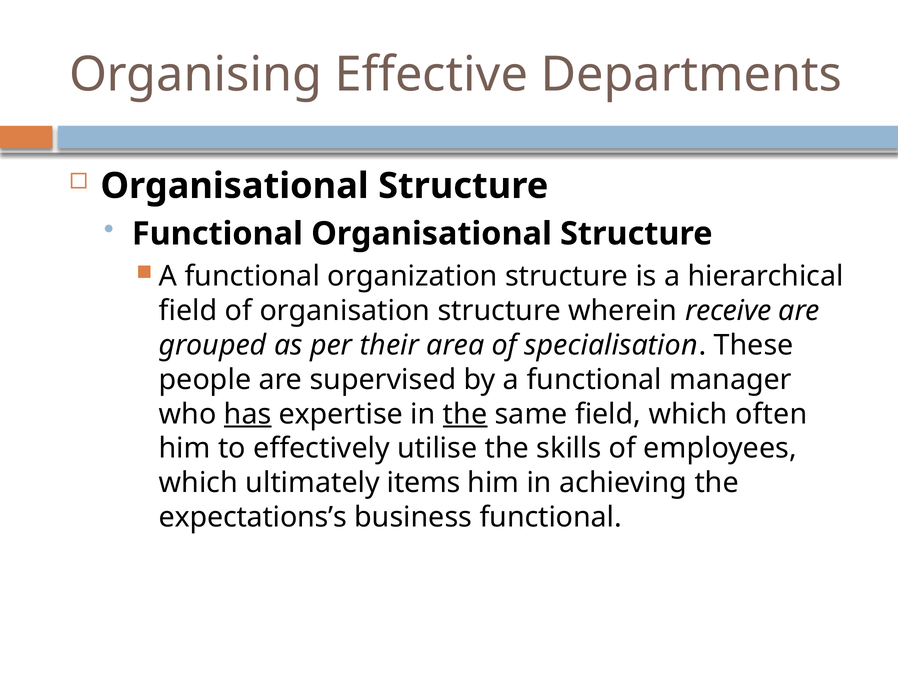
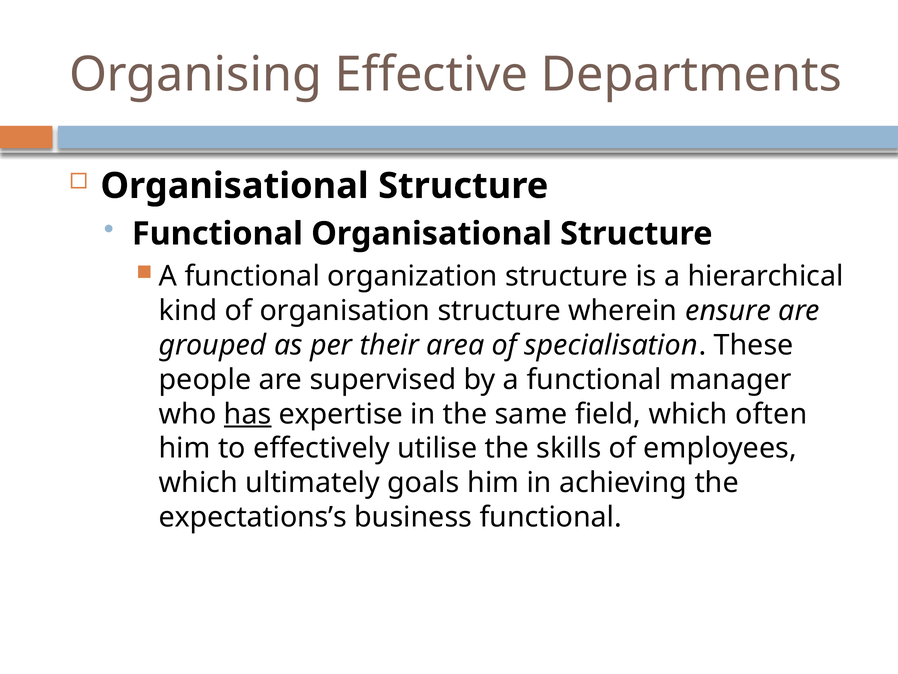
field: field -> kind (188, 311)
receive: receive -> ensure (728, 311)
the underline: present -> none (465, 414)
items: items -> goals (423, 483)
